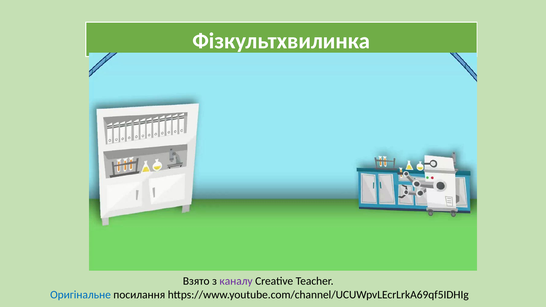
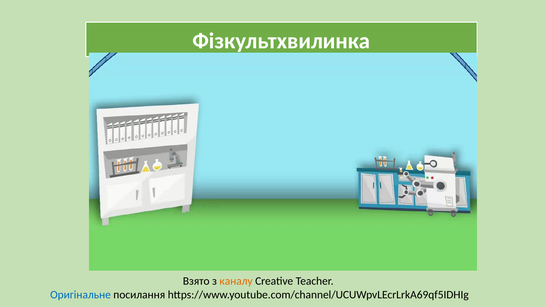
каналу colour: purple -> orange (236, 281)
